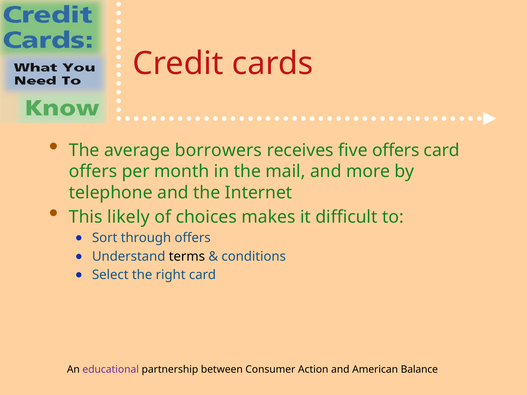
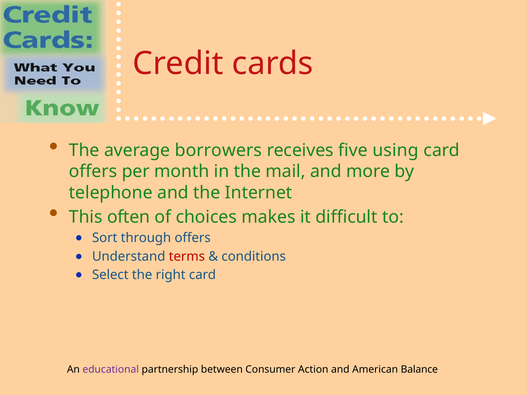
five offers: offers -> using (396, 151)
likely: likely -> often (129, 217)
terms colour: black -> red (187, 257)
